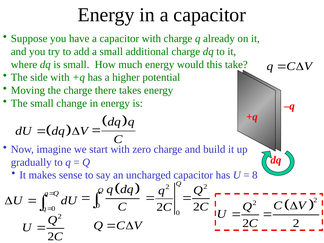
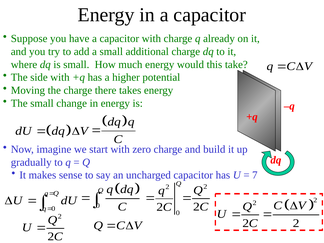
8: 8 -> 7 (255, 175)
